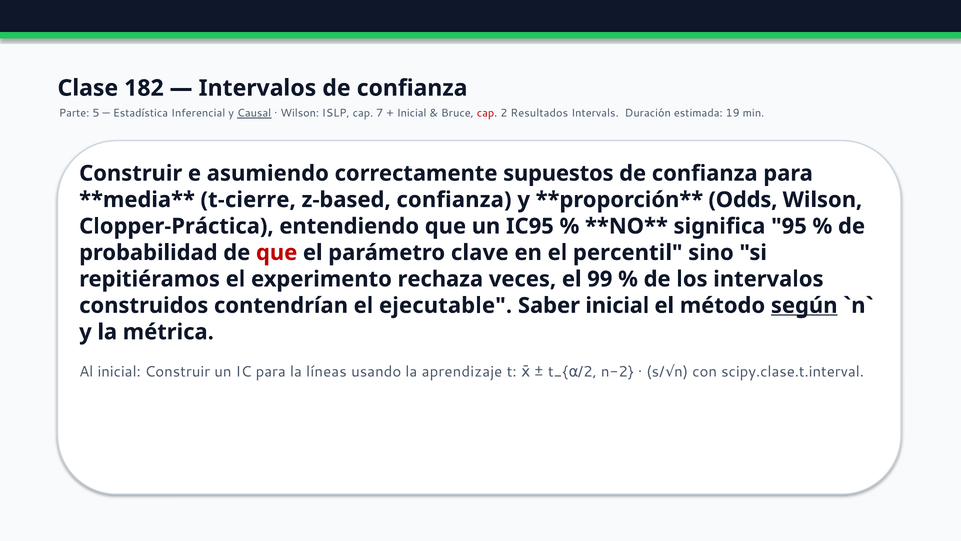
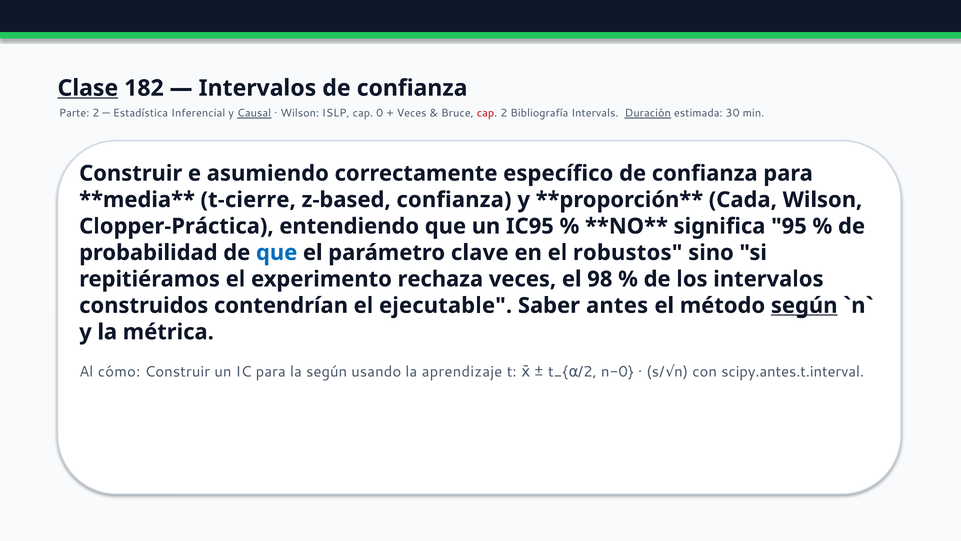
Clase underline: none -> present (88, 88)
Parte 5: 5 -> 2 (96, 113)
7: 7 -> 0 (380, 113)
Inicial: Inicial -> Veces (412, 113)
Resultados: Resultados -> Bibliografía (539, 113)
Duración underline: none -> present (648, 113)
19: 19 -> 30 (733, 113)
supuestos: supuestos -> específico (558, 173)
Odds: Odds -> Cada (743, 200)
que colour: red -> blue (277, 253)
percentil: percentil -> robustos (628, 253)
99: 99 -> 98 (600, 279)
Saber inicial: inicial -> antes (617, 305)
Al inicial: inicial -> cómo (119, 372)
la líneas: líneas -> según (327, 372)
n-2: n-2 -> n-0 (617, 372)
scipy.clase.t.interval: scipy.clase.t.interval -> scipy.antes.t.interval (793, 372)
